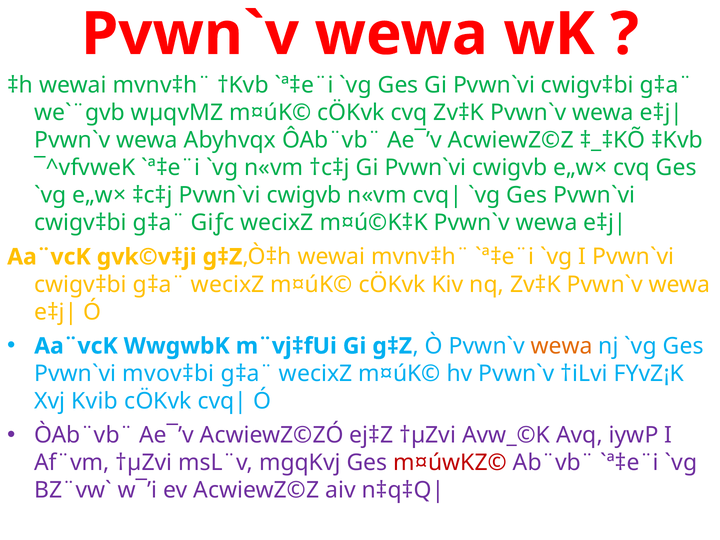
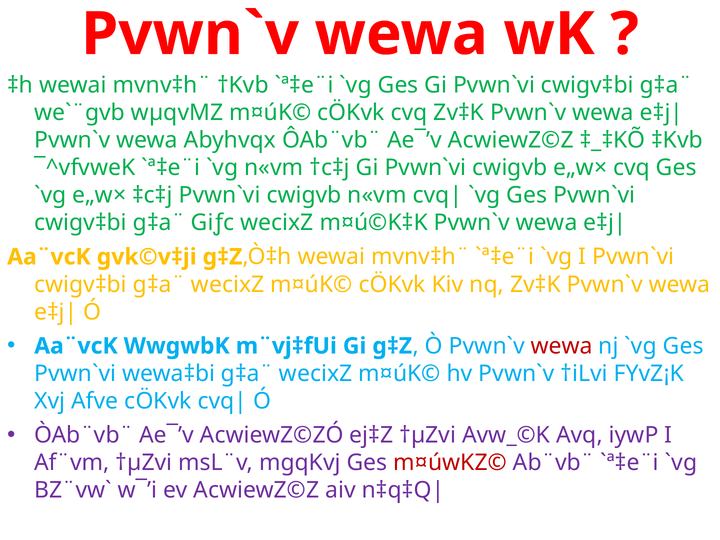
wewa colour: orange -> red (562, 346)
mvov‡bi: mvov‡bi -> wewa‡bi (169, 374)
Kvib: Kvib -> Afve (95, 401)
